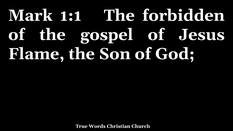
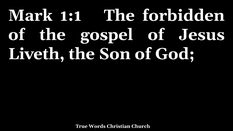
Flame: Flame -> Liveth (36, 54)
